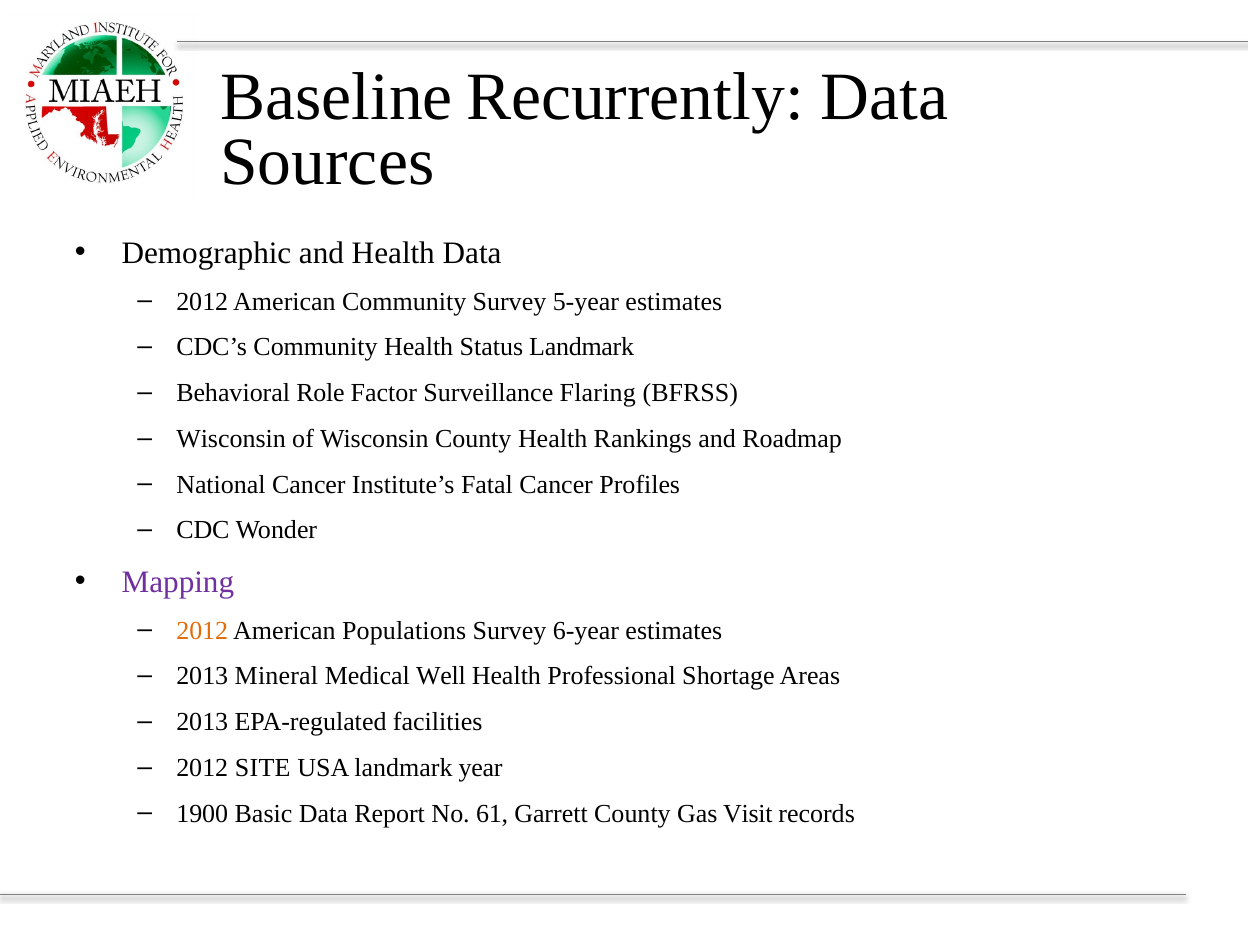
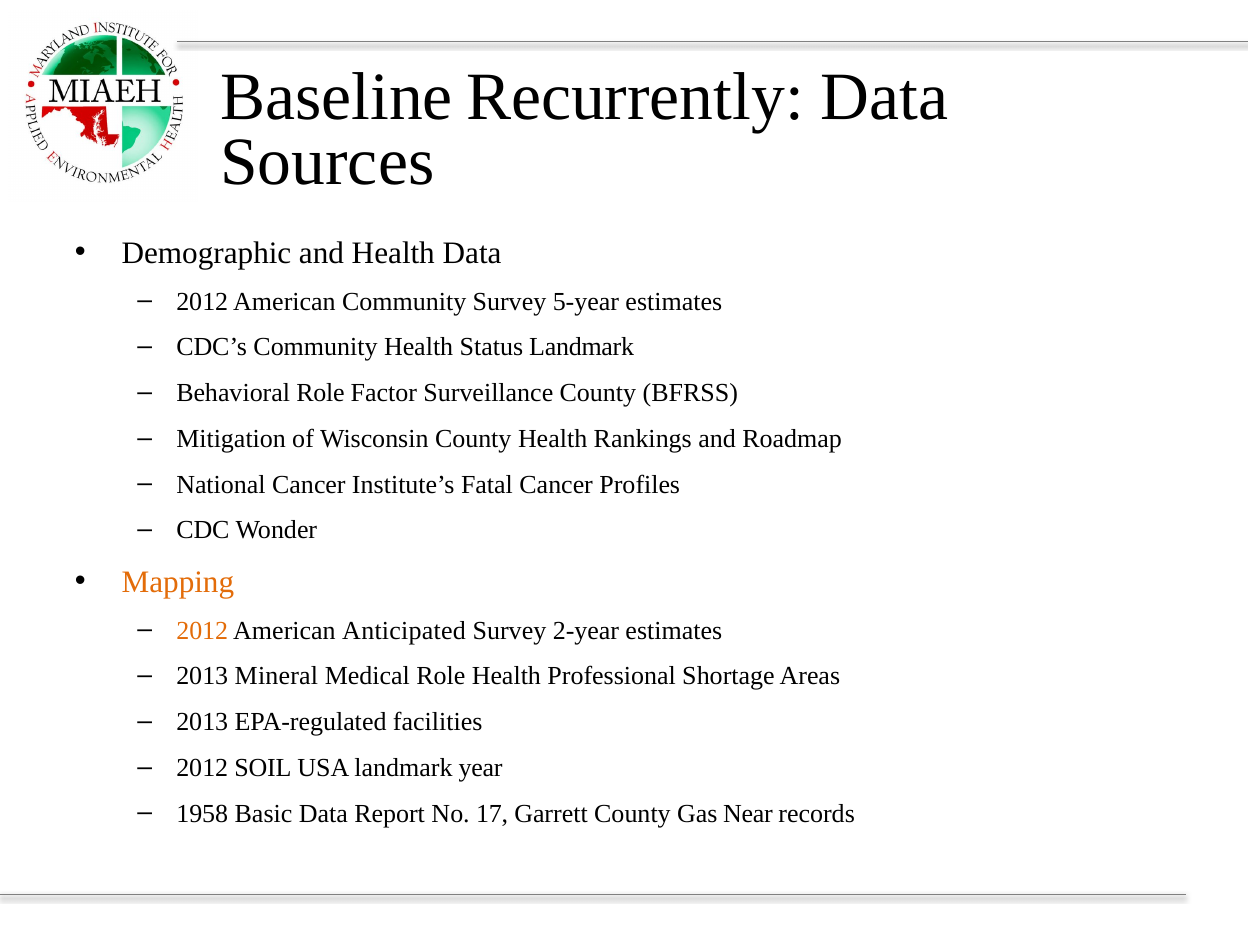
Surveillance Flaring: Flaring -> County (598, 393)
Wisconsin: Wisconsin -> Mitigation (231, 439)
Mapping colour: purple -> orange (178, 582)
Populations: Populations -> Anticipated (404, 631)
6-year: 6-year -> 2-year (586, 631)
Medical Well: Well -> Role (441, 676)
SITE: SITE -> SOIL (263, 768)
1900: 1900 -> 1958 (202, 814)
61: 61 -> 17 (492, 814)
Visit: Visit -> Near (748, 814)
